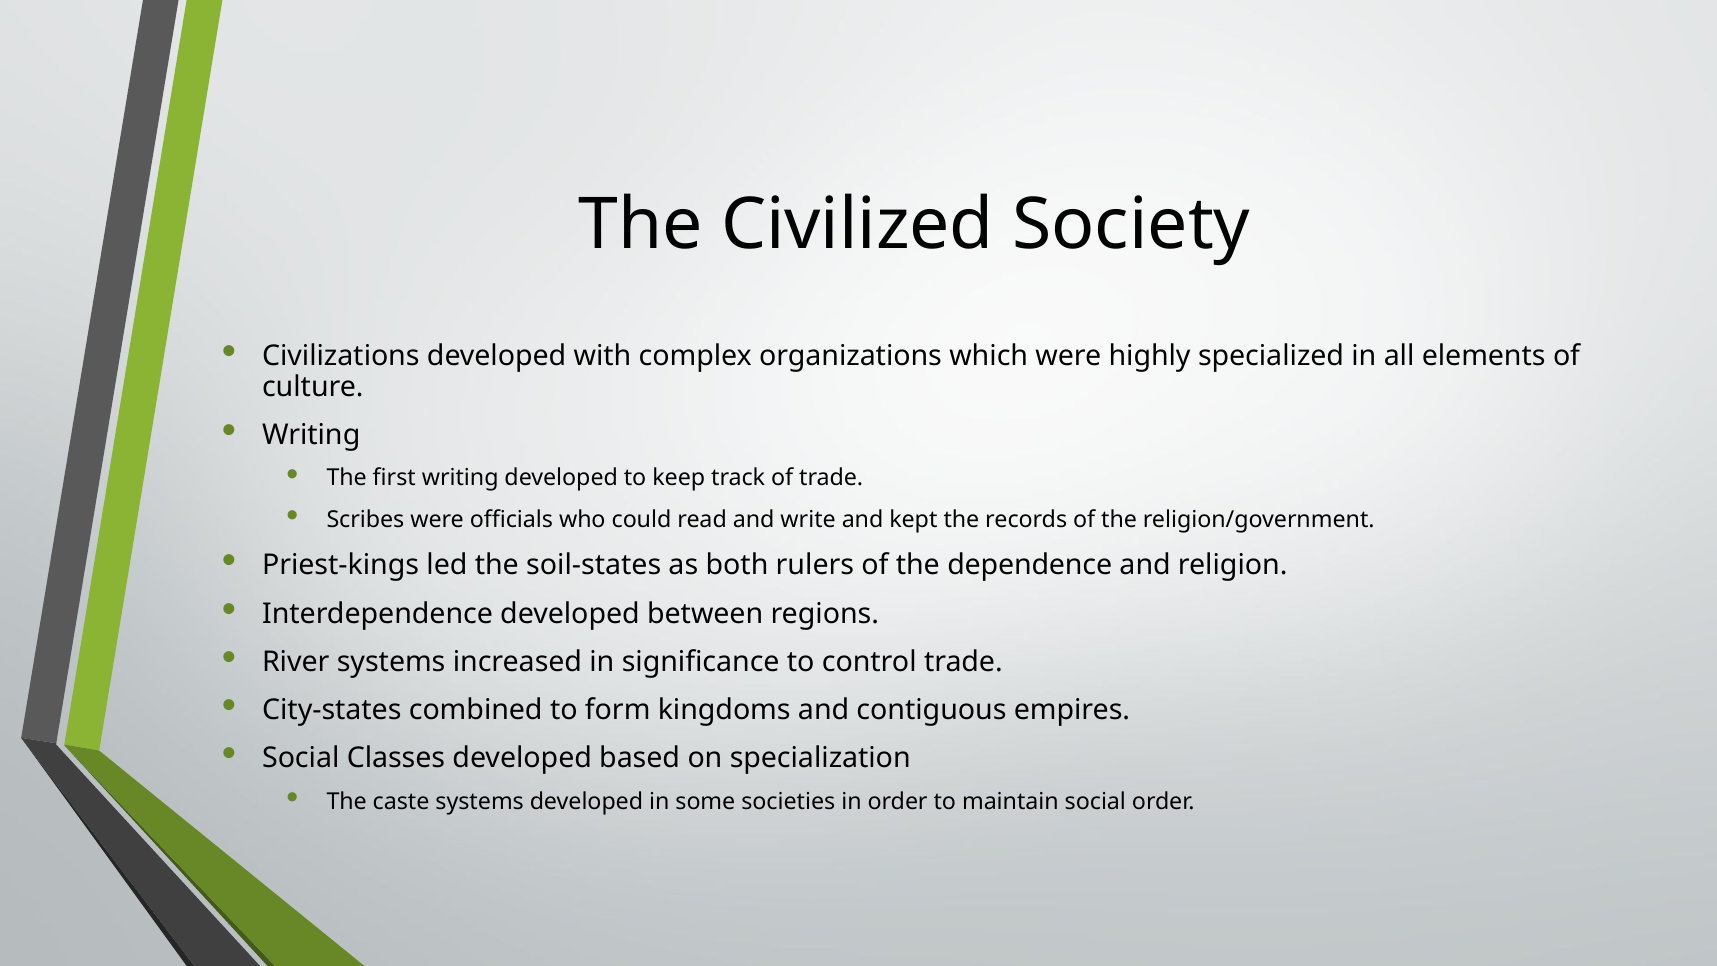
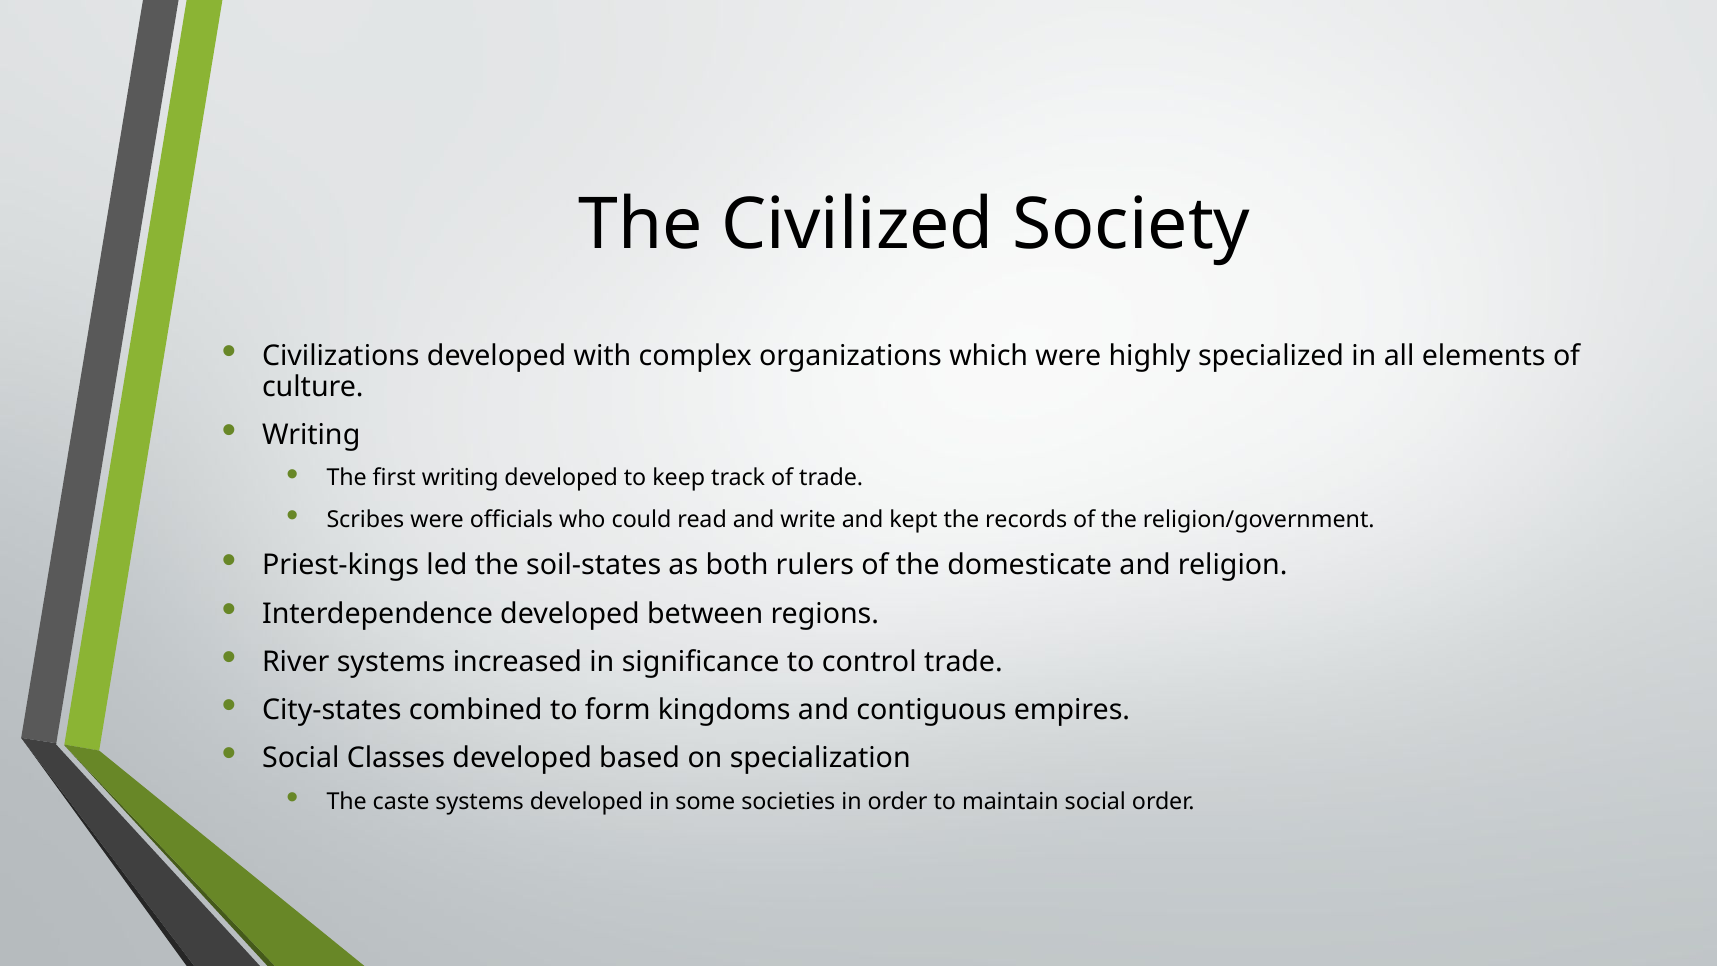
dependence: dependence -> domesticate (1030, 565)
